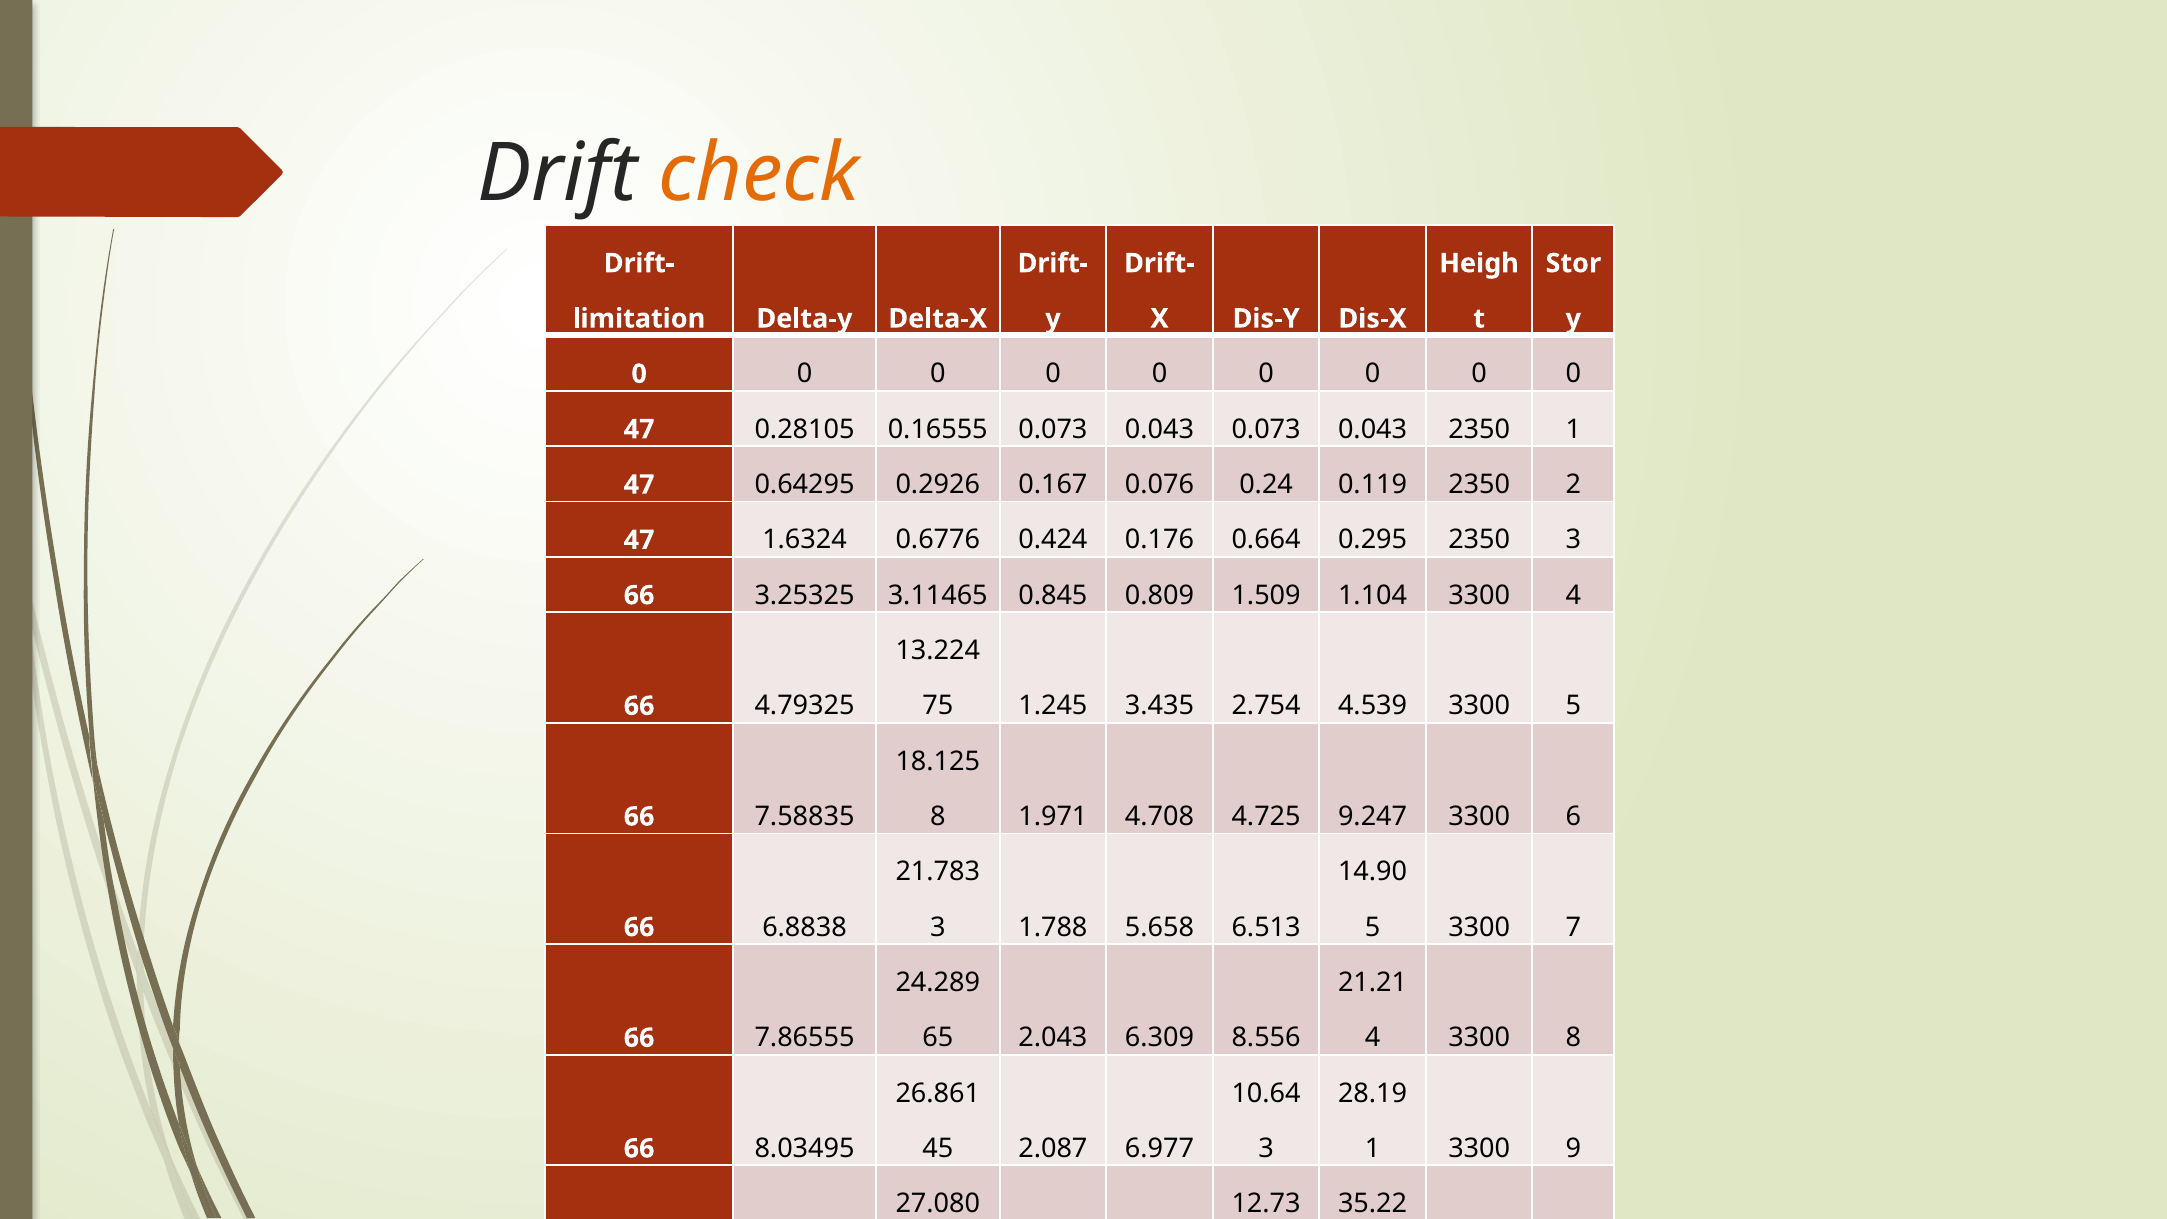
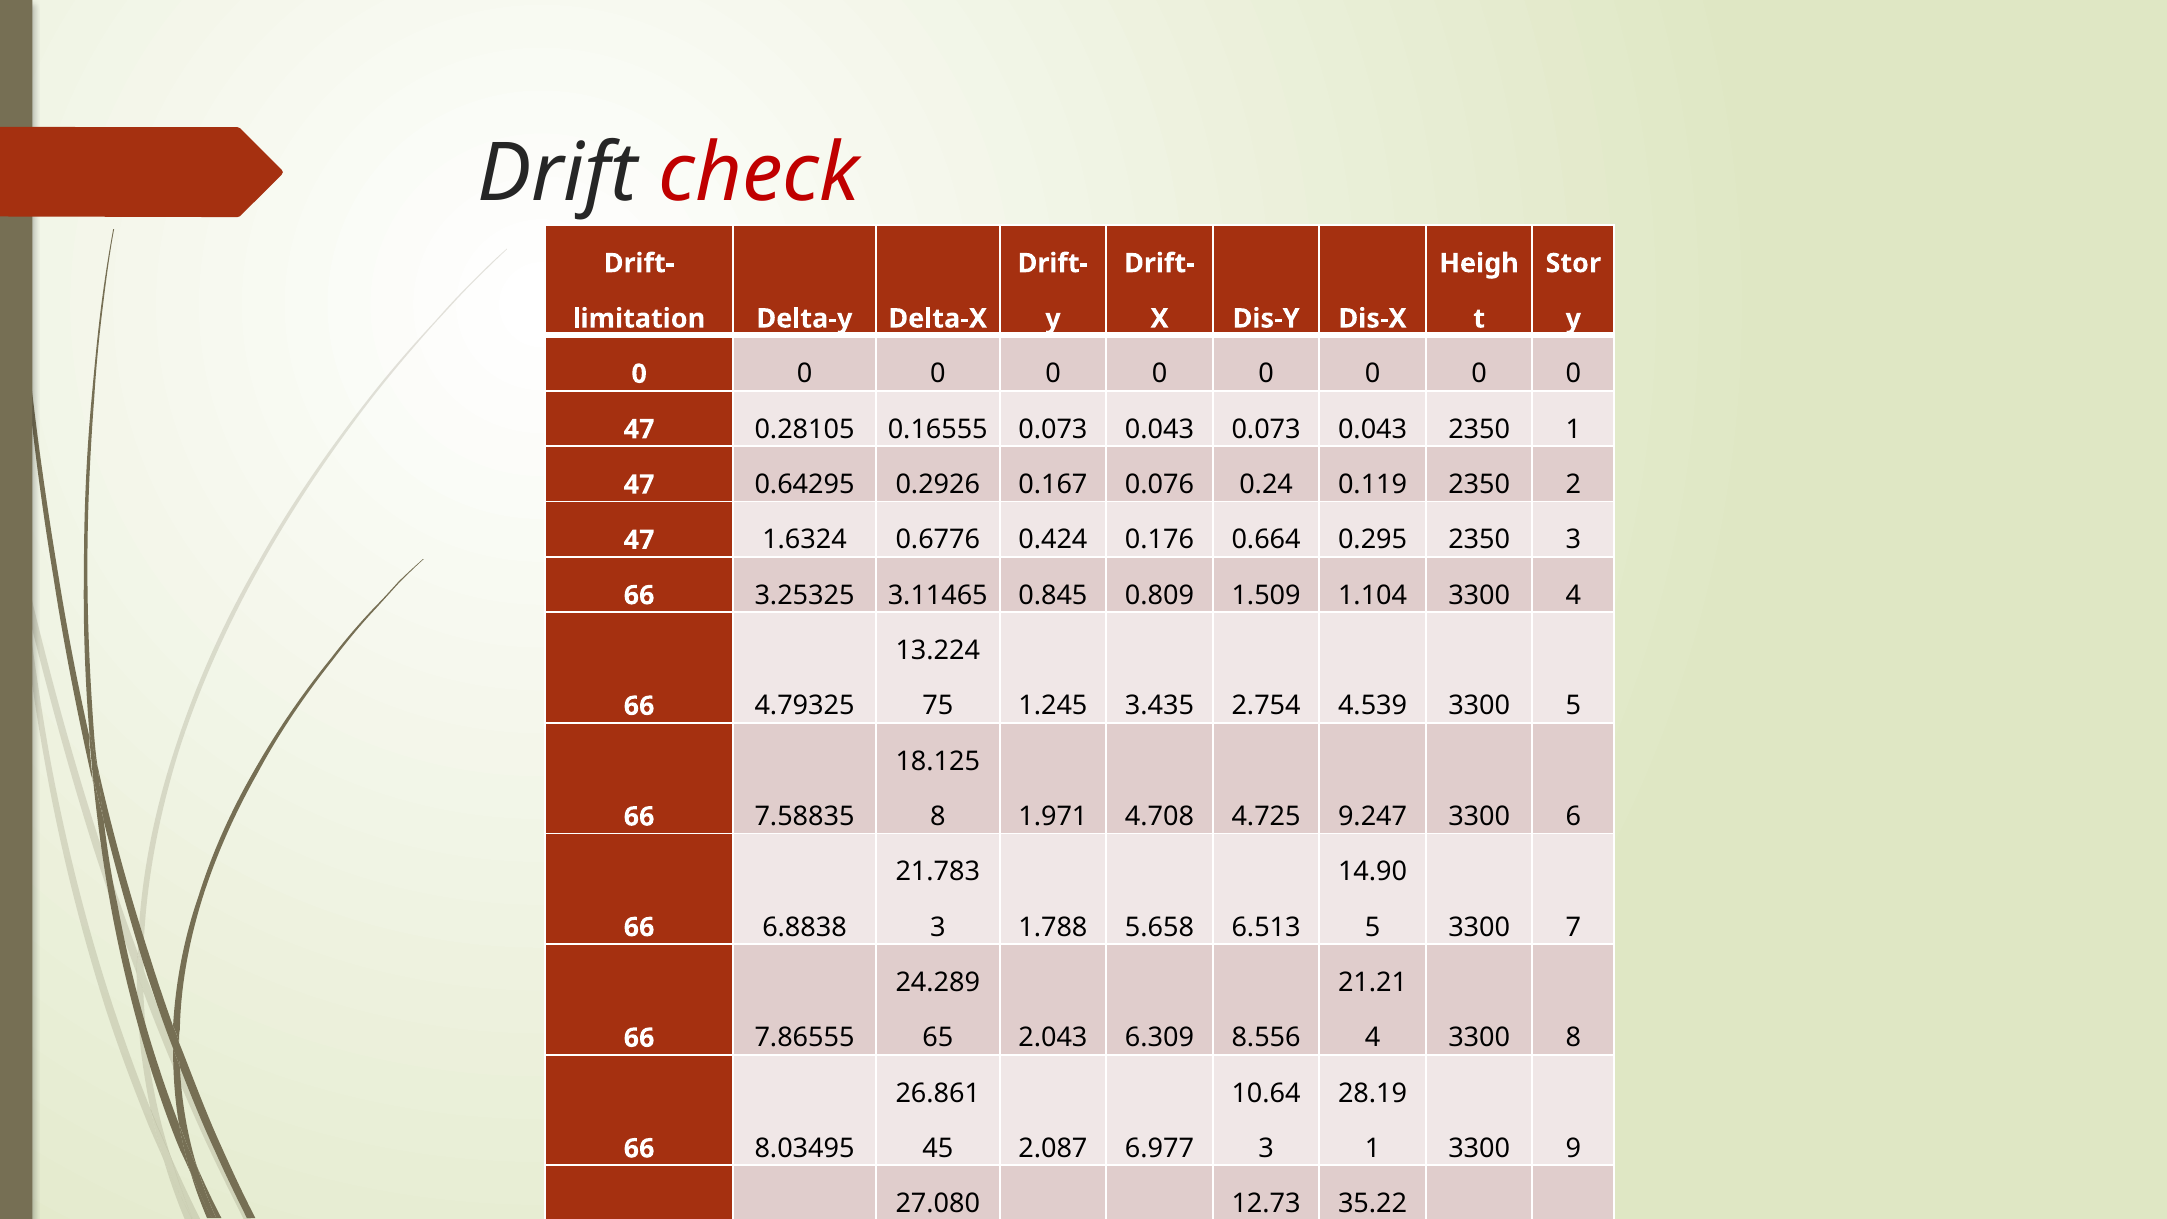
check colour: orange -> red (759, 174)
